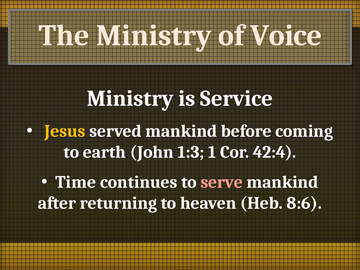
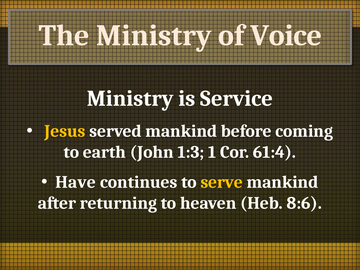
42:4: 42:4 -> 61:4 (274, 152)
Time: Time -> Have (76, 182)
serve colour: pink -> yellow (222, 182)
